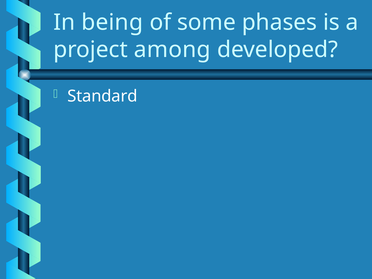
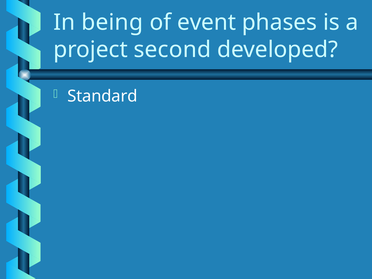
some: some -> event (207, 22)
among: among -> second (172, 50)
